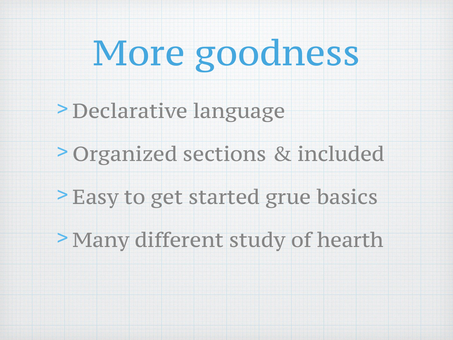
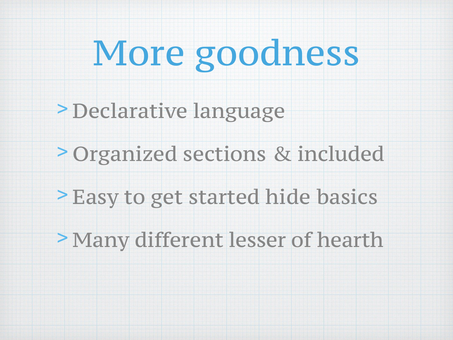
grue: grue -> hide (288, 197)
study: study -> lesser (258, 240)
